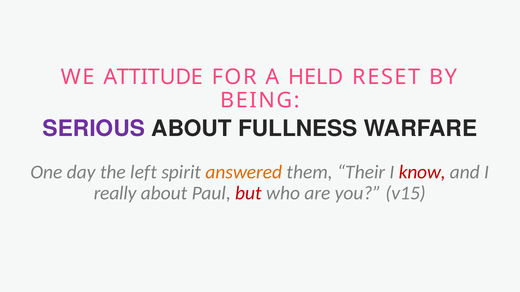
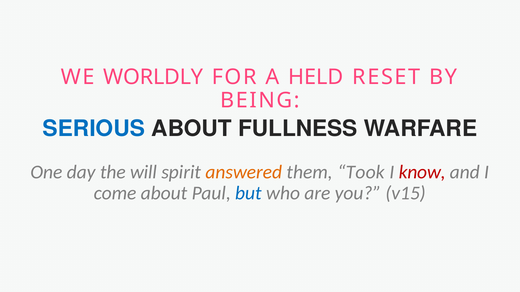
ATTITUDE: ATTITUDE -> WORLDLY (153, 77)
SERIOUS colour: purple -> blue (94, 129)
left: left -> will (144, 172)
Their: Their -> Took (361, 172)
really: really -> come (115, 193)
but colour: red -> blue (249, 193)
